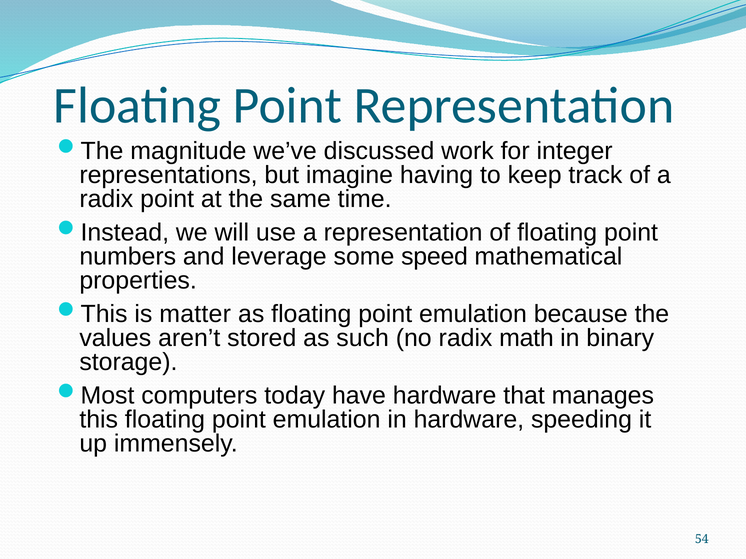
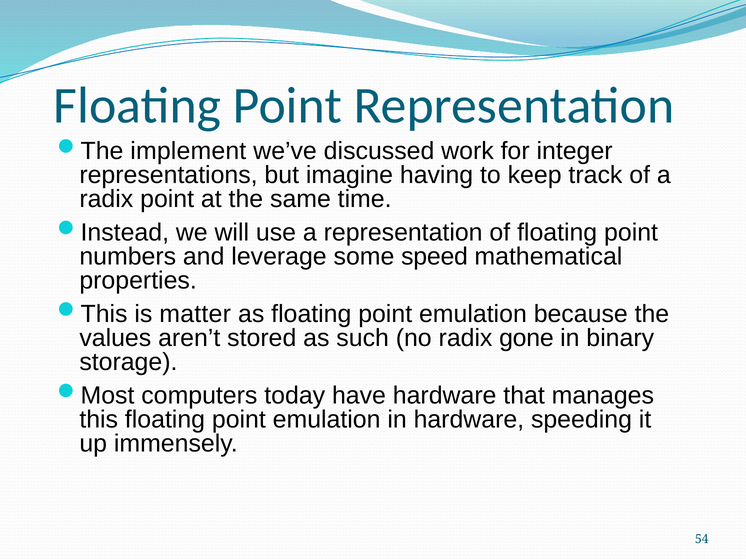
magnitude: magnitude -> implement (188, 151)
math: math -> gone (526, 338)
